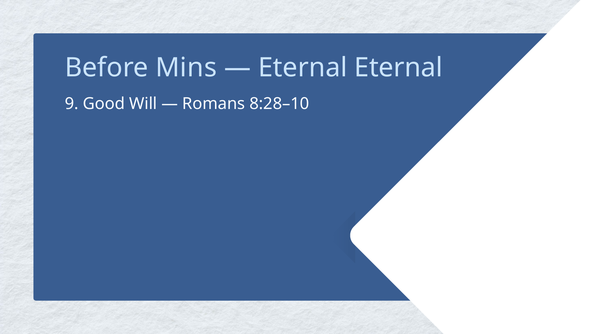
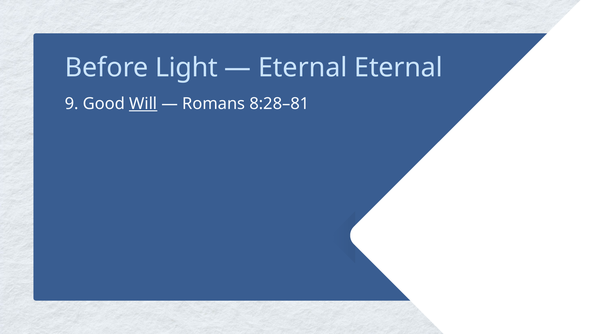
Mins: Mins -> Light (186, 68)
Will underline: none -> present (143, 104)
8:28–10: 8:28–10 -> 8:28–81 (279, 104)
